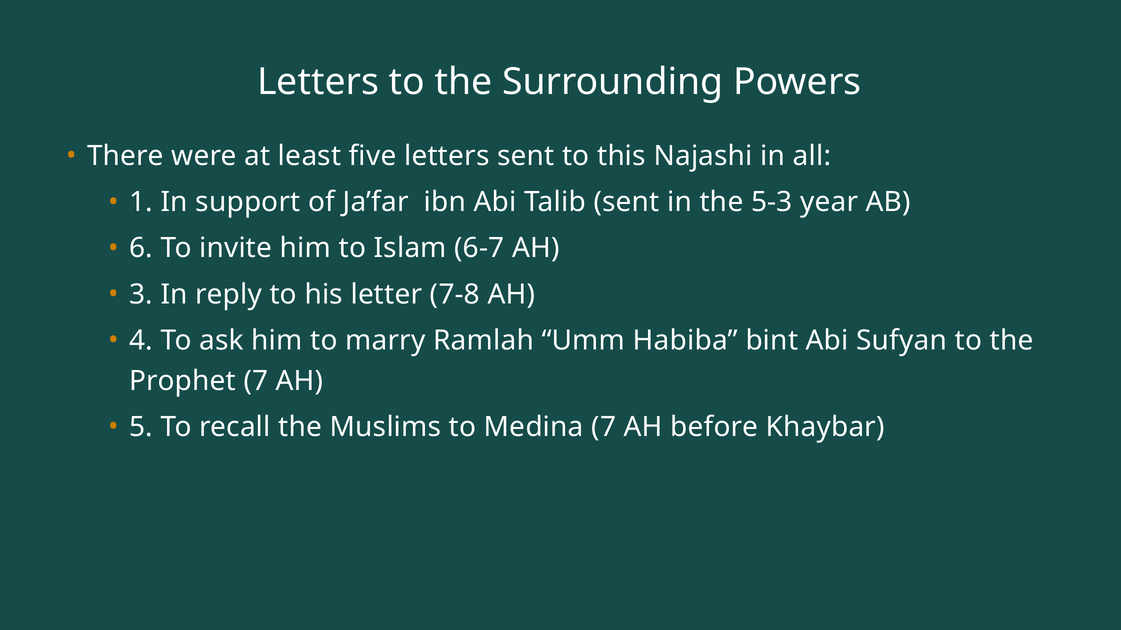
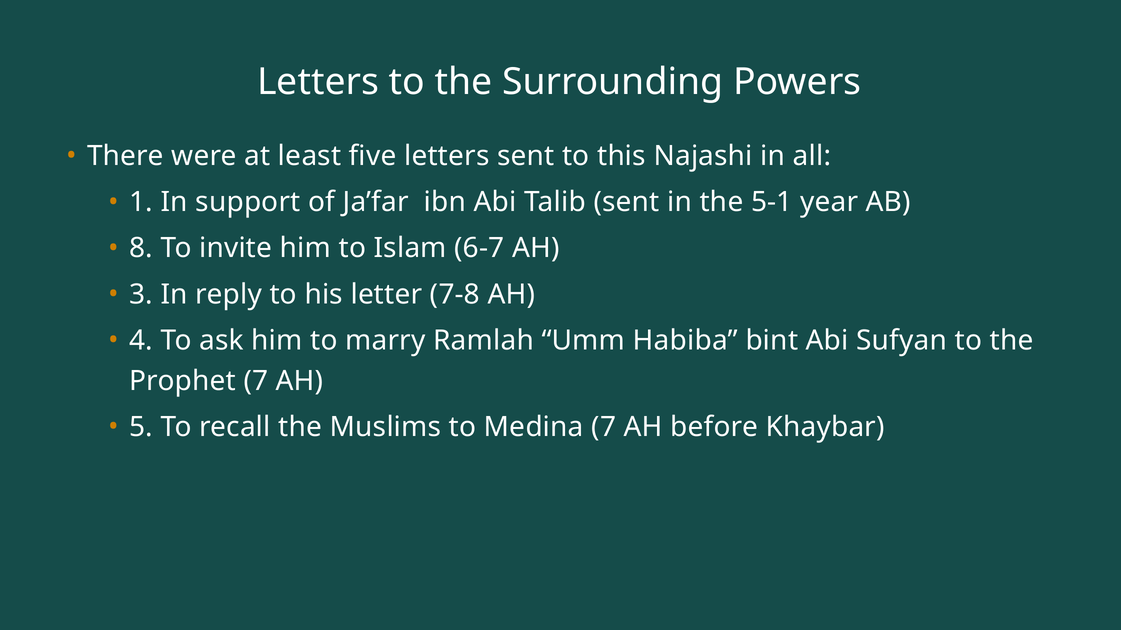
5-3: 5-3 -> 5-1 (772, 202)
6: 6 -> 8 (141, 248)
